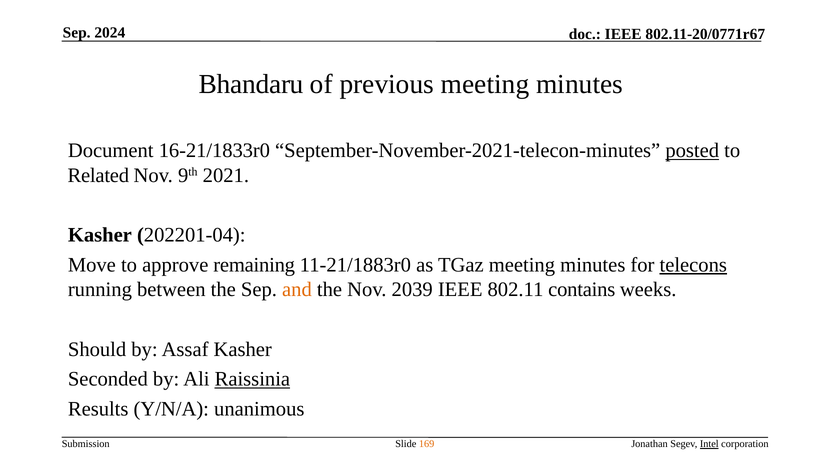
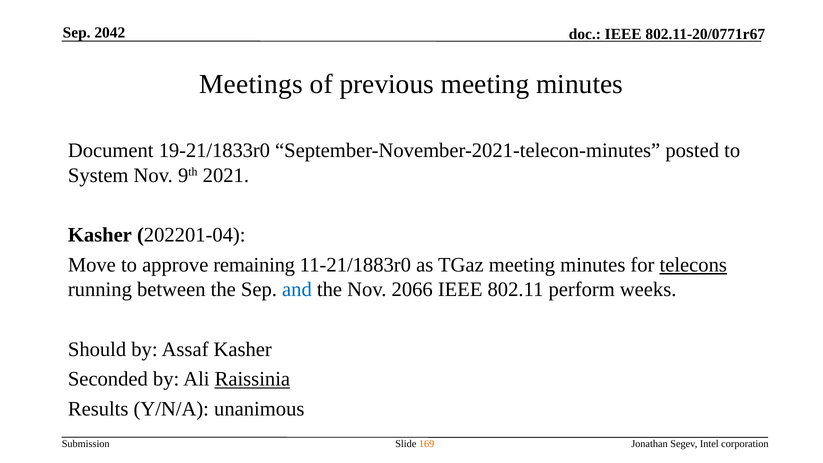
2024: 2024 -> 2042 (110, 33)
Bhandaru: Bhandaru -> Meetings (251, 84)
16-21/1833r0: 16-21/1833r0 -> 19-21/1833r0 (214, 151)
posted underline: present -> none (692, 151)
Related: Related -> System (98, 175)
and colour: orange -> blue (297, 290)
2039: 2039 -> 2066 (412, 290)
contains: contains -> perform (582, 290)
Intel underline: present -> none (709, 444)
